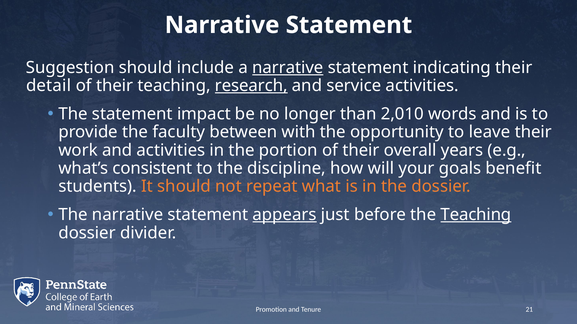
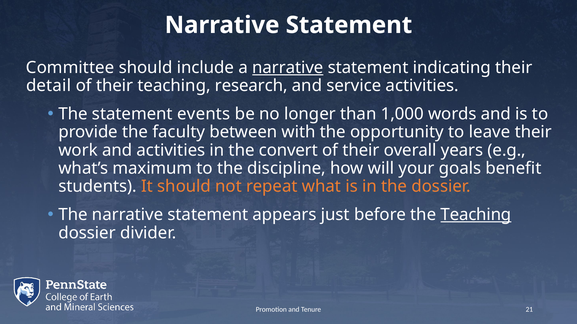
Suggestion: Suggestion -> Committee (70, 68)
research underline: present -> none (251, 86)
impact: impact -> events (204, 114)
2,010: 2,010 -> 1,000 (402, 114)
portion: portion -> convert (288, 150)
consistent: consistent -> maximum (152, 169)
appears underline: present -> none (285, 215)
